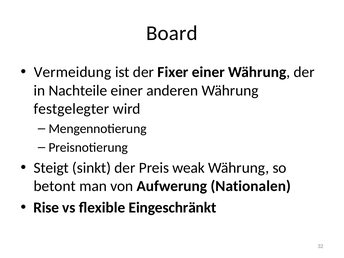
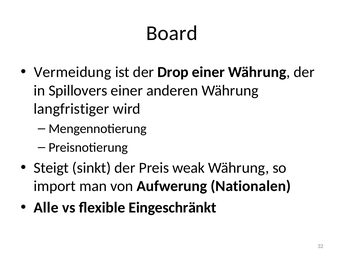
Fixer: Fixer -> Drop (173, 72)
Nachteile: Nachteile -> Spillovers (78, 91)
festgelegter: festgelegter -> langfristiger (71, 109)
betont: betont -> import (55, 186)
Rise: Rise -> Alle (46, 208)
